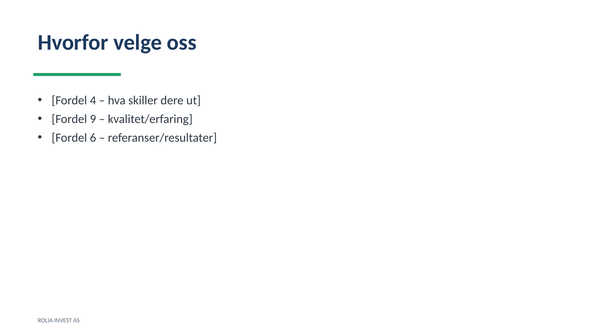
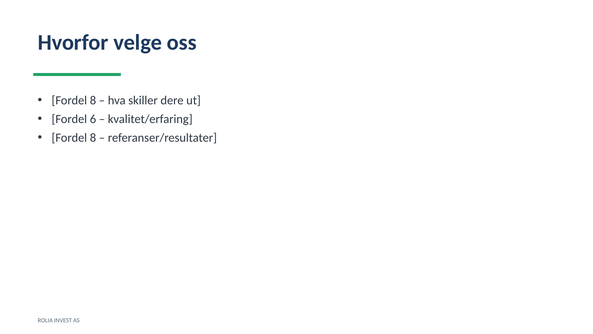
4: 4 -> 8 (93, 100)
9: 9 -> 6 (93, 119)
6: 6 -> 8 (93, 138)
